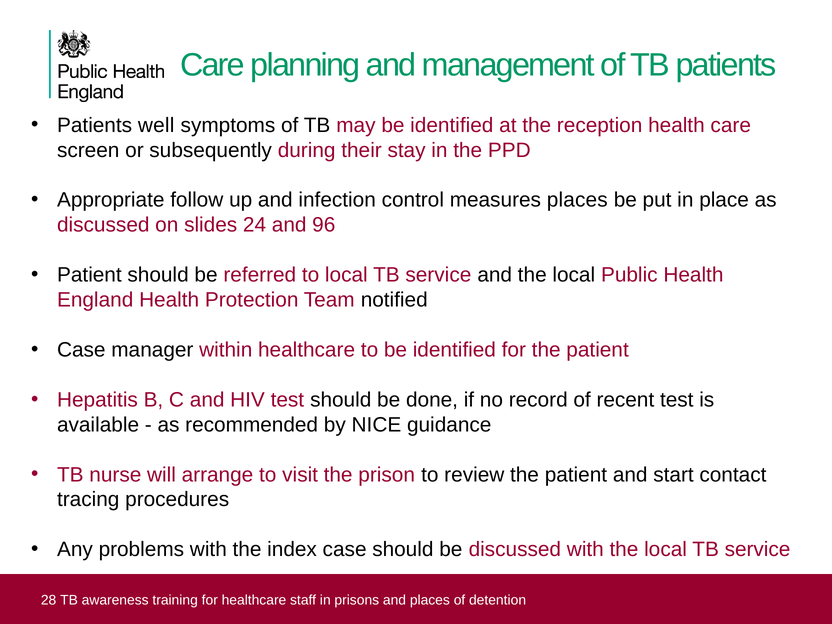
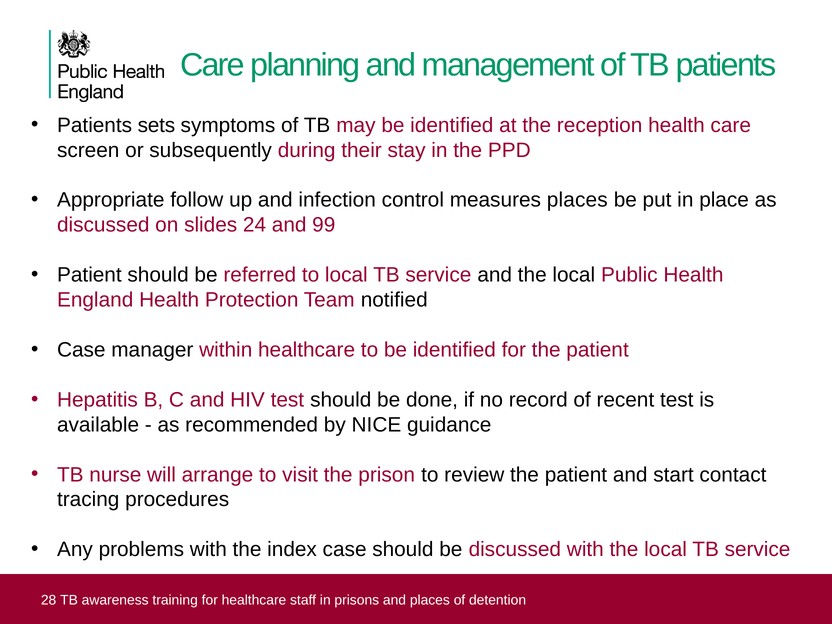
well: well -> sets (156, 125)
96: 96 -> 99 (324, 225)
